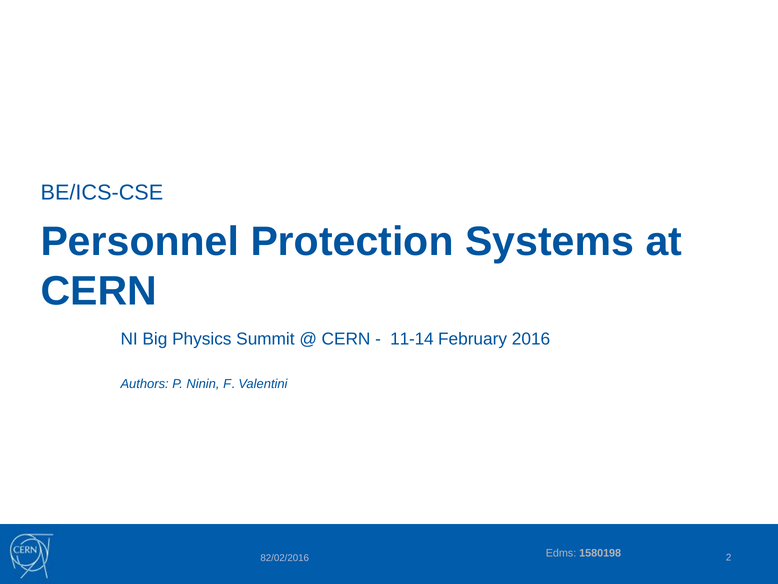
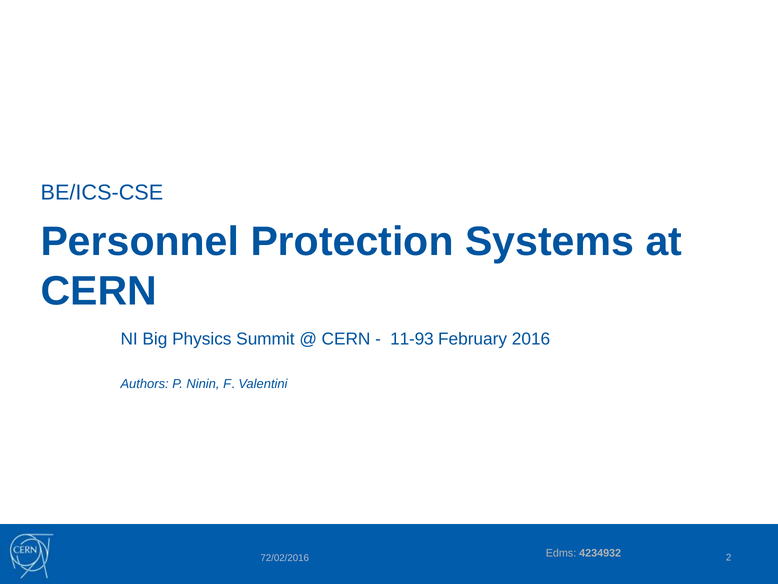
11-14: 11-14 -> 11-93 (412, 339)
1580198: 1580198 -> 4234932 (600, 553)
82/02/2016: 82/02/2016 -> 72/02/2016 (285, 557)
